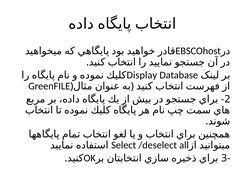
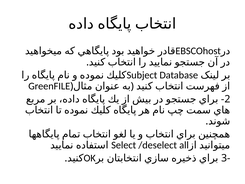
Display: Display -> Subject (142, 75)
